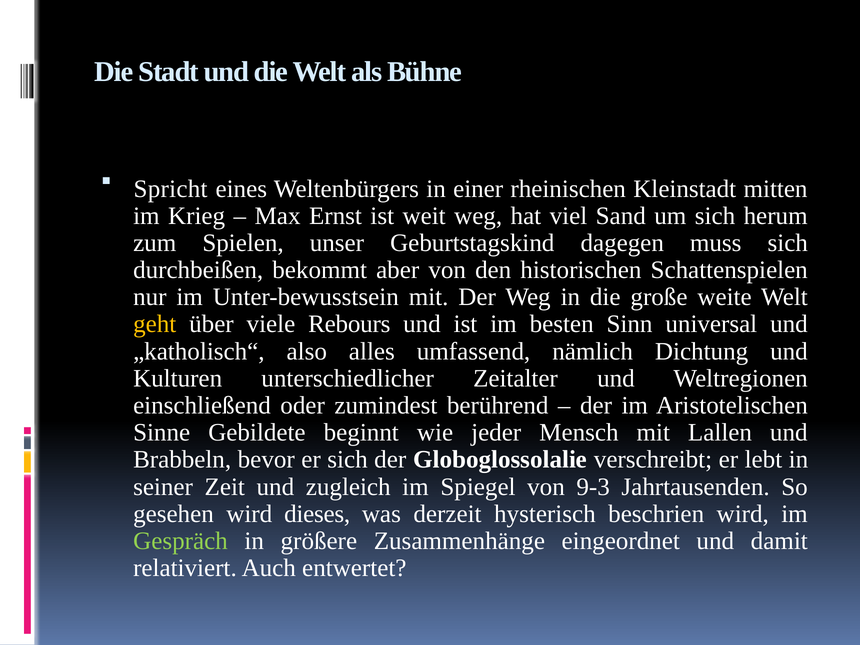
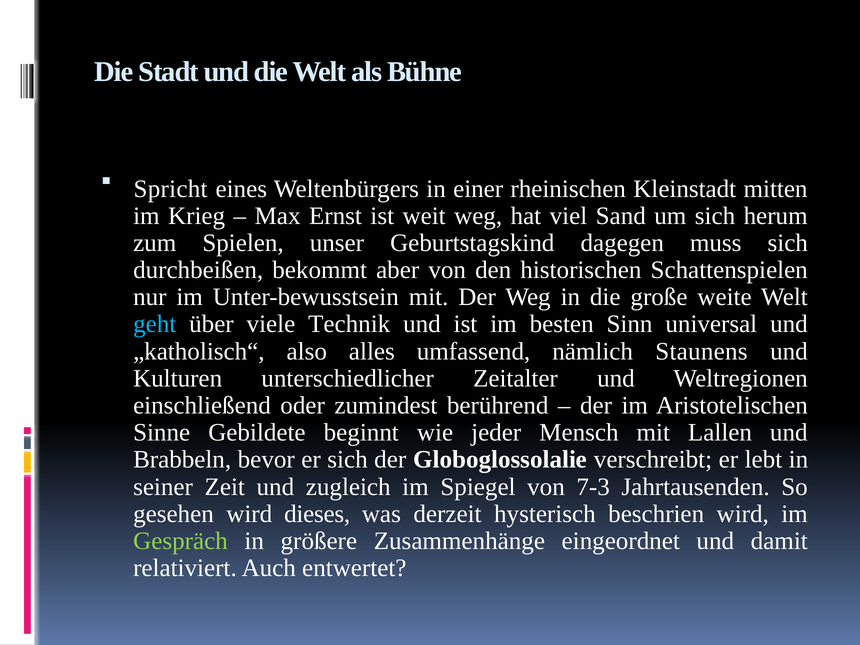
geht colour: yellow -> light blue (155, 324)
Rebours: Rebours -> Technik (349, 324)
Dichtung: Dichtung -> Staunens (701, 351)
9-3: 9-3 -> 7-3 (593, 487)
